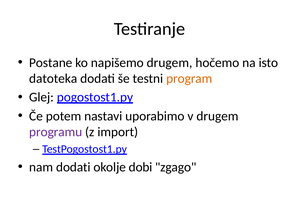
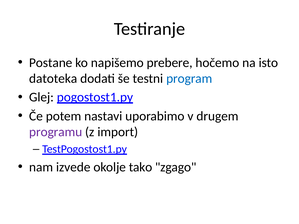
napišemo drugem: drugem -> prebere (170, 63)
program colour: orange -> blue (189, 79)
nam dodati: dodati -> izvede (73, 167)
dobi: dobi -> tako (141, 167)
